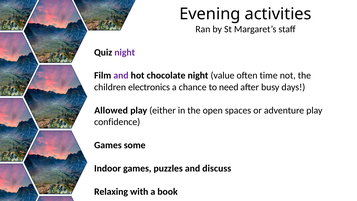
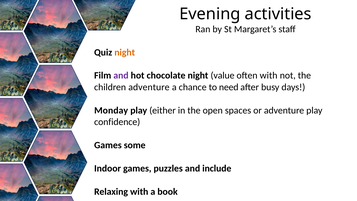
night colour: purple -> orange (125, 52)
often time: time -> with (269, 75)
children electronics: electronics -> adventure (149, 87)
Allowed: Allowed -> Monday (111, 110)
discuss: discuss -> include (217, 168)
